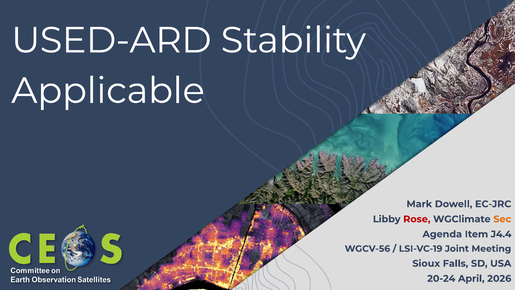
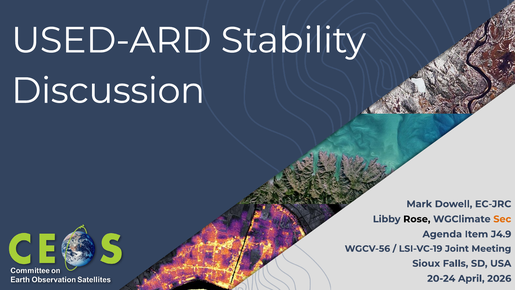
Applicable: Applicable -> Discussion (108, 91)
Rose colour: red -> black (417, 219)
J4.4: J4.4 -> J4.9 (501, 234)
